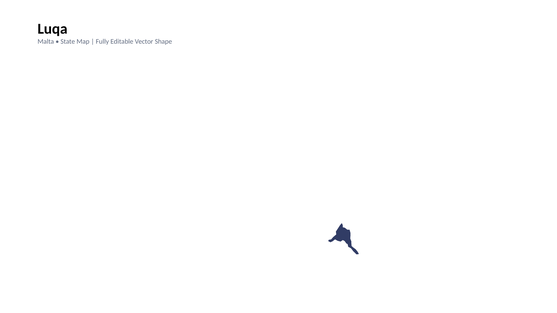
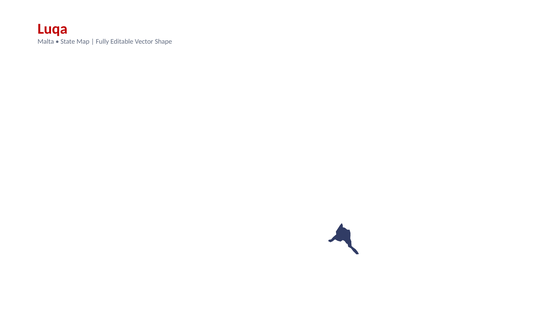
Luqa colour: black -> red (53, 29)
